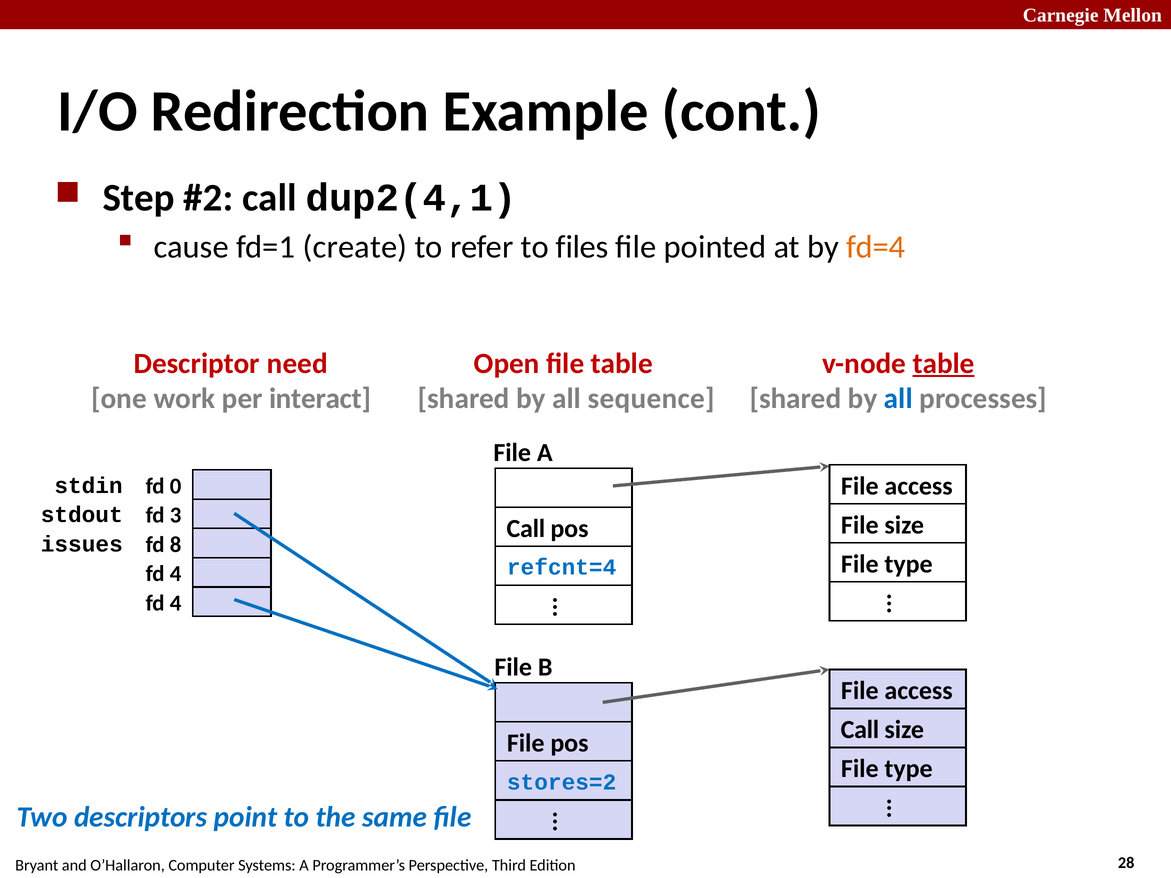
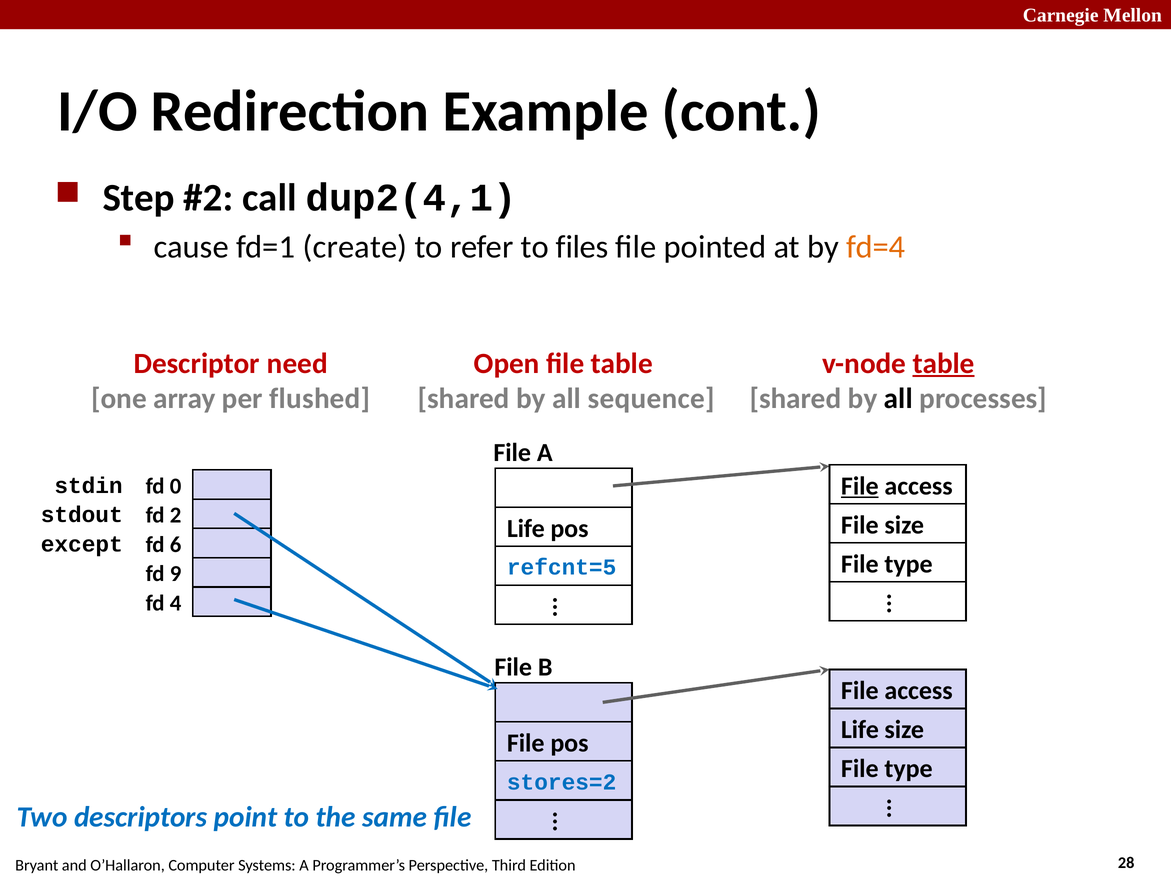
work: work -> array (185, 399)
interact: interact -> flushed (320, 399)
all colour: blue -> black (898, 399)
File underline: none -> present (860, 486)
3: 3 -> 2 (176, 516)
Call: Call -> Life (526, 529)
8: 8 -> 6 (176, 545)
issues: issues -> except (82, 544)
refcnt=4: refcnt=4 -> refcnt=5 (562, 568)
4: 4 -> 9 (176, 574)
Call: Call -> Life (860, 730)
